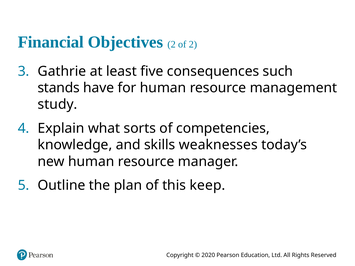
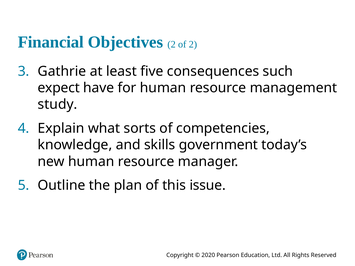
stands: stands -> expect (59, 88)
weaknesses: weaknesses -> government (218, 145)
keep: keep -> issue (208, 186)
